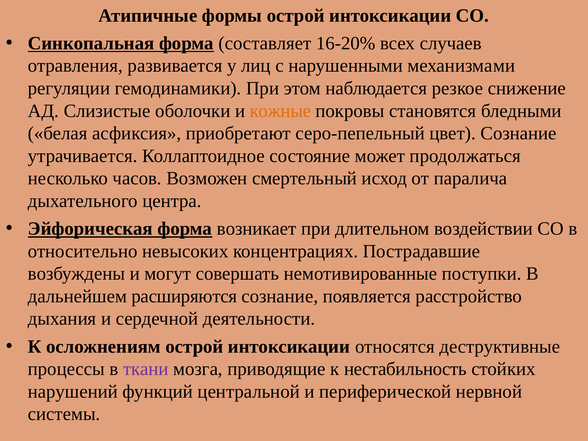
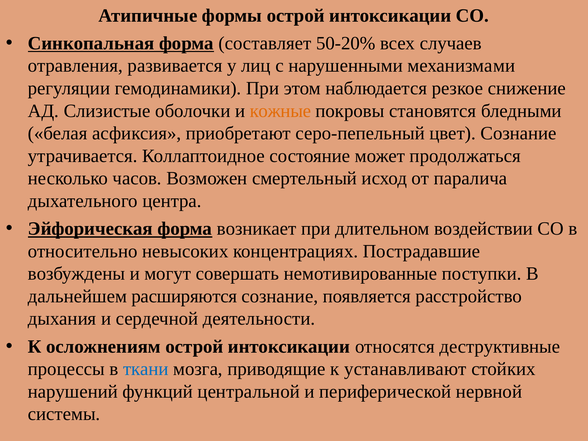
16-20%: 16-20% -> 50-20% (346, 43)
ткани colour: purple -> blue (146, 369)
нестабильность: нестабильность -> устанавливают (405, 369)
